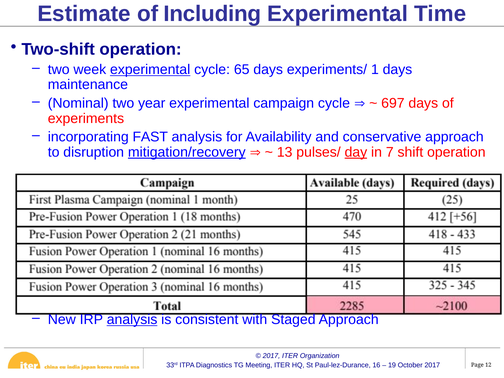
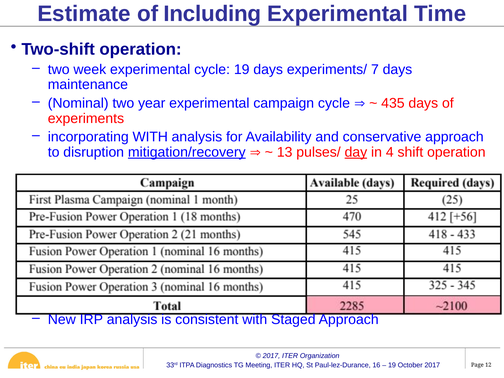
experimental underline: present -> none (150, 70)
cycle 65: 65 -> 19 (242, 70)
1: 1 -> 7 (375, 70)
697: 697 -> 435 (393, 103)
incorporating FAST: FAST -> WITH (150, 137)
7: 7 -> 4 (390, 152)
analysis underline: present -> none (132, 320)
